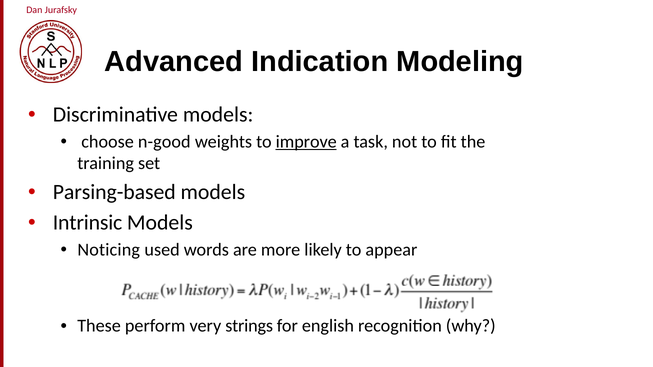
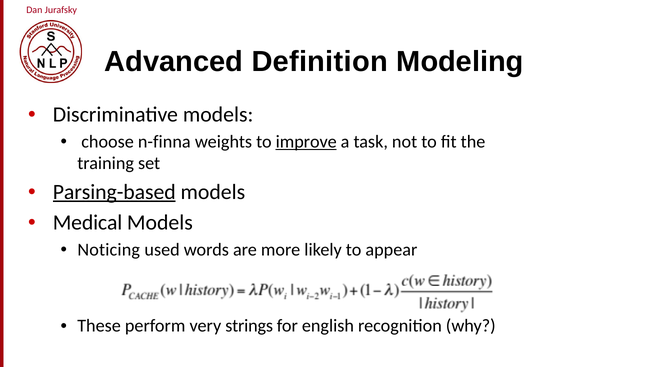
Indication: Indication -> Definition (320, 62)
n-good: n-good -> n-finna (164, 142)
Parsing-based underline: none -> present (114, 192)
Intrinsic: Intrinsic -> Medical (88, 223)
